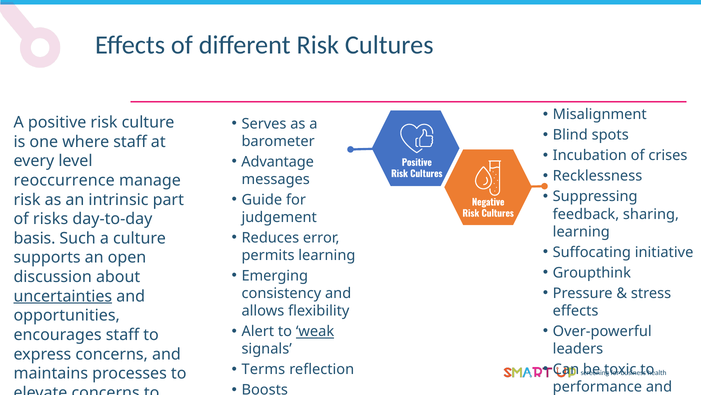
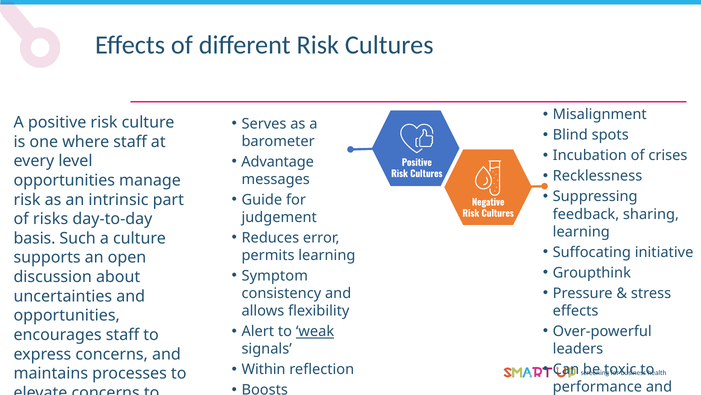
reoccurrence: reoccurrence -> opportunities (64, 180)
Emerging: Emerging -> Symptom (275, 275)
uncertainties underline: present -> none (63, 296)
Terms: Terms -> Within (264, 369)
